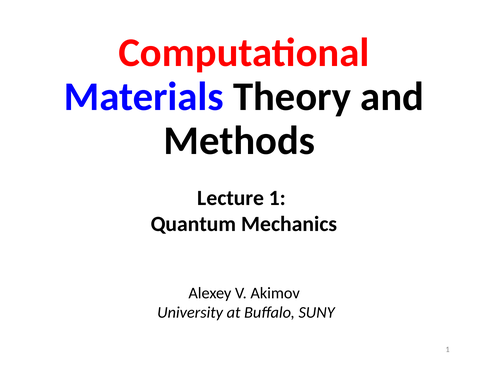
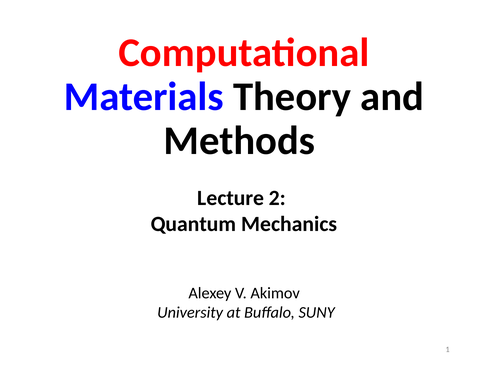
Lecture 1: 1 -> 2 (277, 198)
